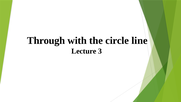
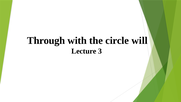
line: line -> will (140, 41)
